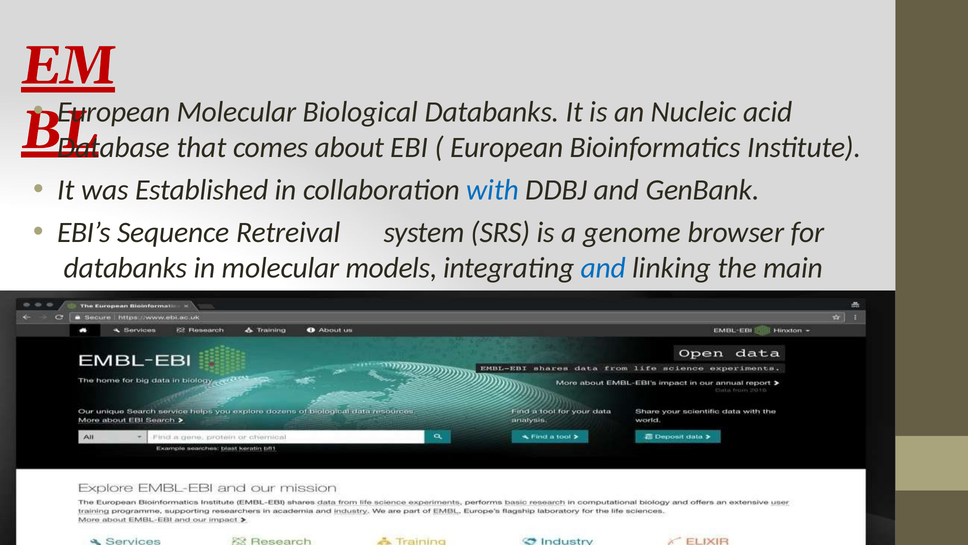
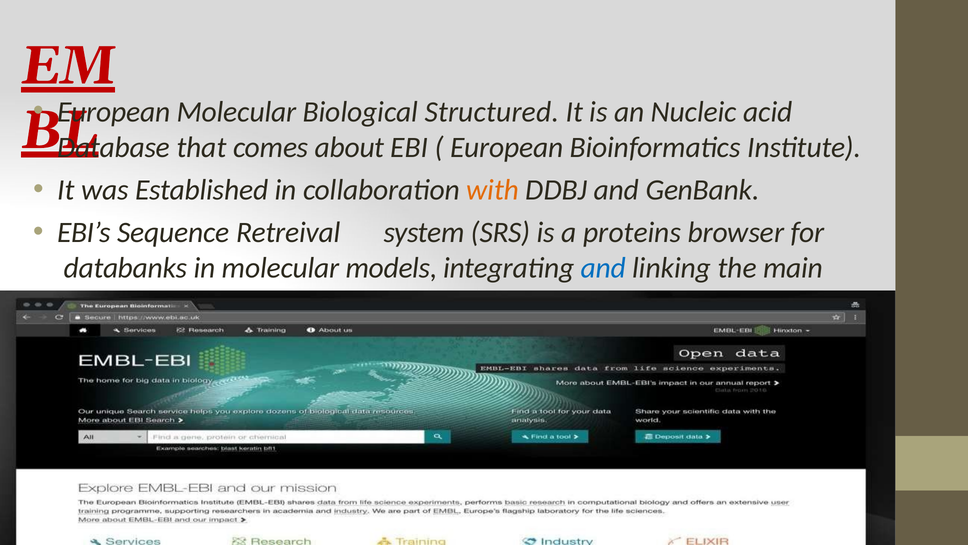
Biological Databanks: Databanks -> Structured (492, 112)
with colour: blue -> orange (493, 190)
genome: genome -> proteins (632, 232)
